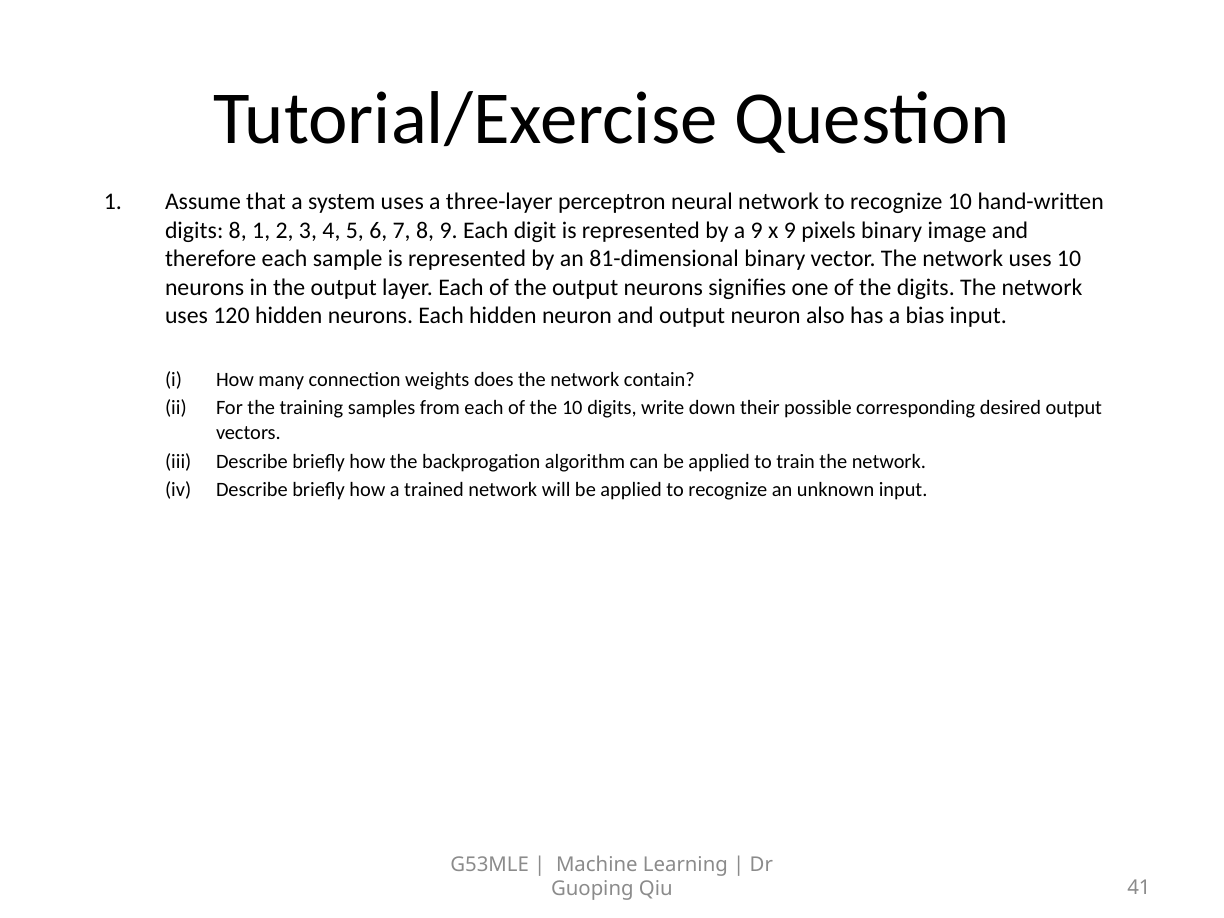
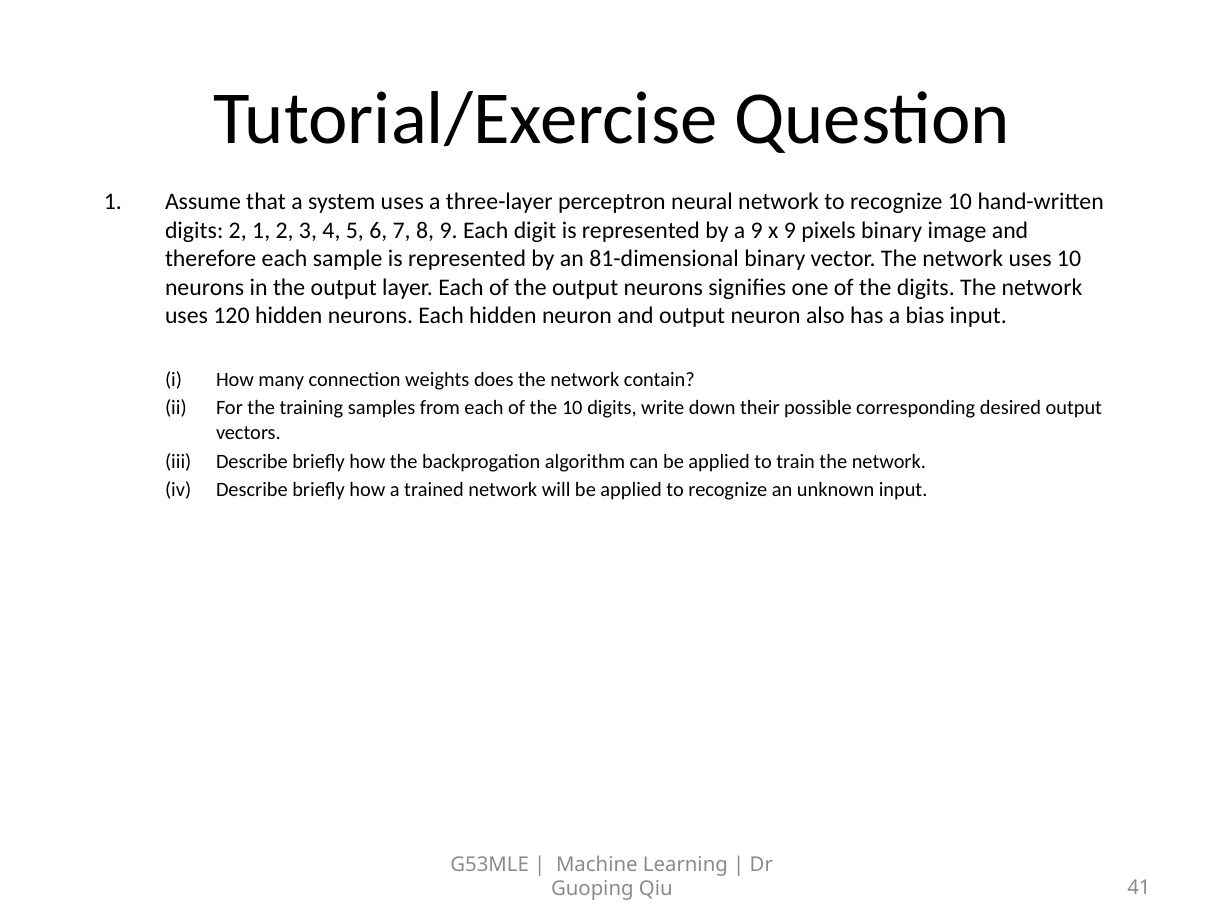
digits 8: 8 -> 2 (238, 230)
